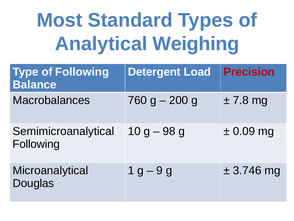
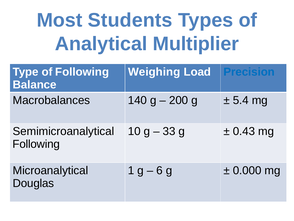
Standard: Standard -> Students (130, 20)
Weighing: Weighing -> Multiplier (196, 44)
Detergent: Detergent -> Weighing (154, 72)
Precision colour: red -> blue (249, 72)
760: 760 -> 140 (137, 100)
7.8: 7.8 -> 5.4 (241, 100)
98: 98 -> 33 (169, 131)
0.09: 0.09 -> 0.43 (244, 131)
9: 9 -> 6 (160, 170)
3.746: 3.746 -> 0.000 (247, 170)
